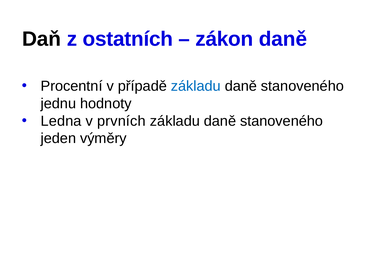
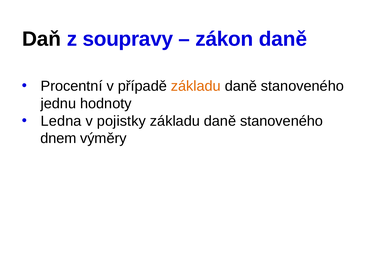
ostatních: ostatních -> soupravy (128, 39)
základu colour: blue -> orange (196, 86)
prvních: prvních -> pojistky (121, 121)
jeden: jeden -> dnem (58, 138)
